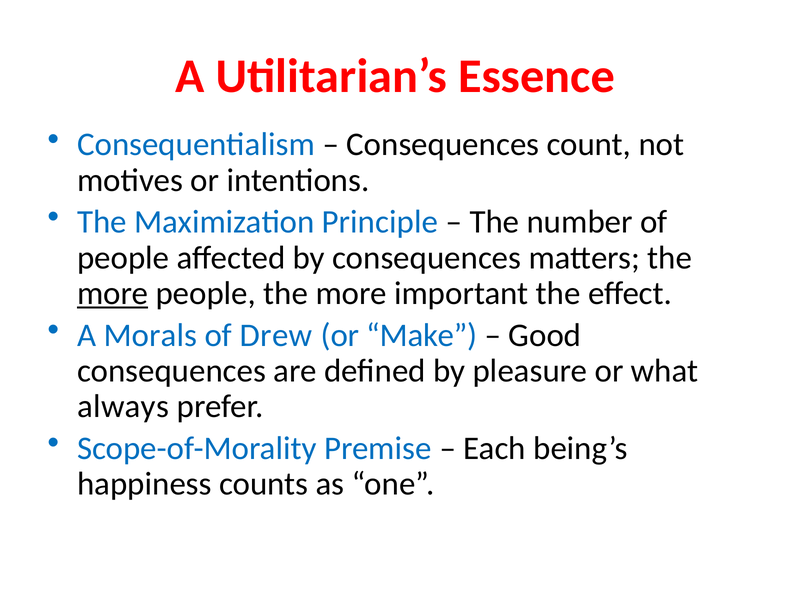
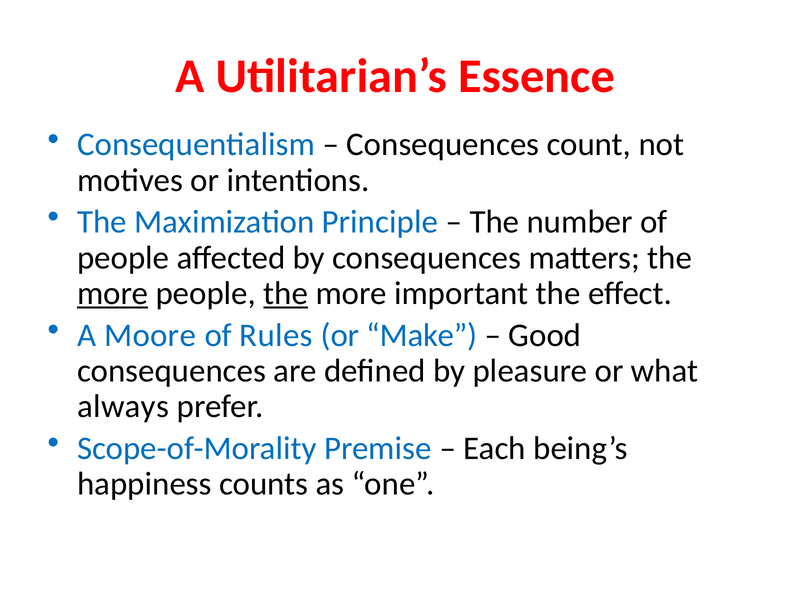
the underline: none -> present (286, 293)
Morals: Morals -> Moore (150, 335)
Drew: Drew -> Rules (276, 335)
